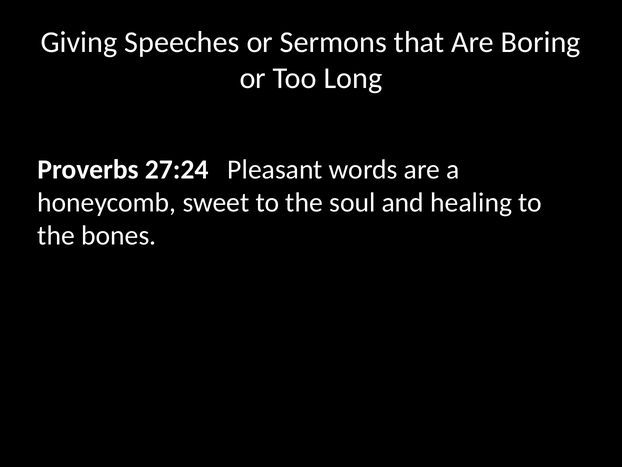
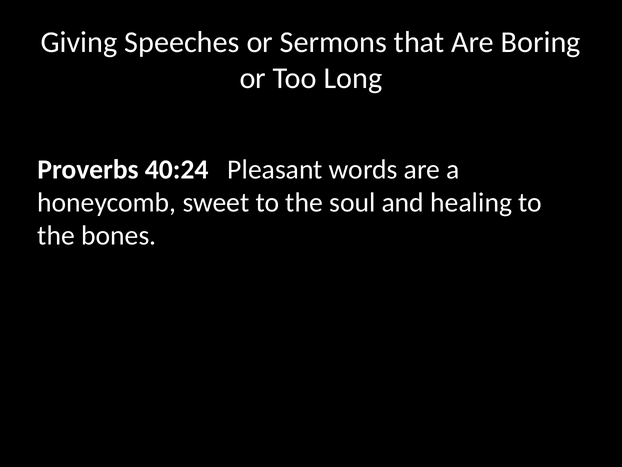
27:24: 27:24 -> 40:24 (177, 169)
